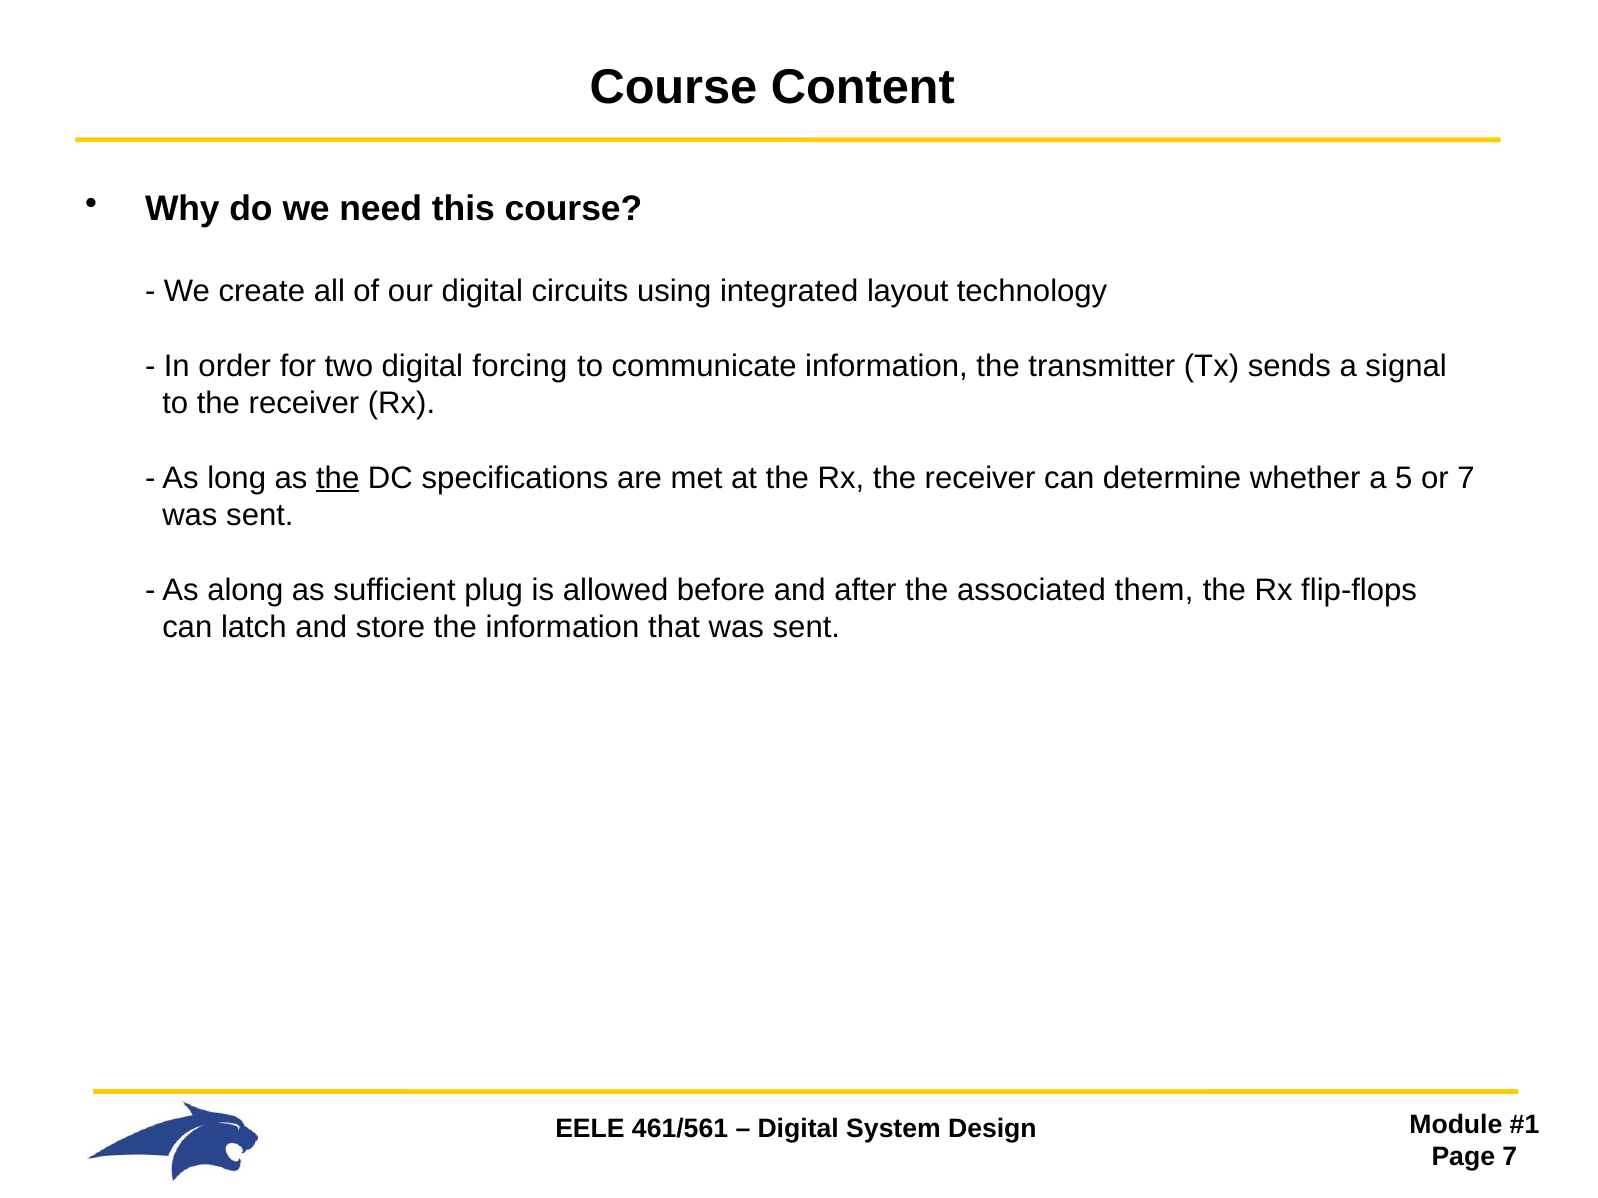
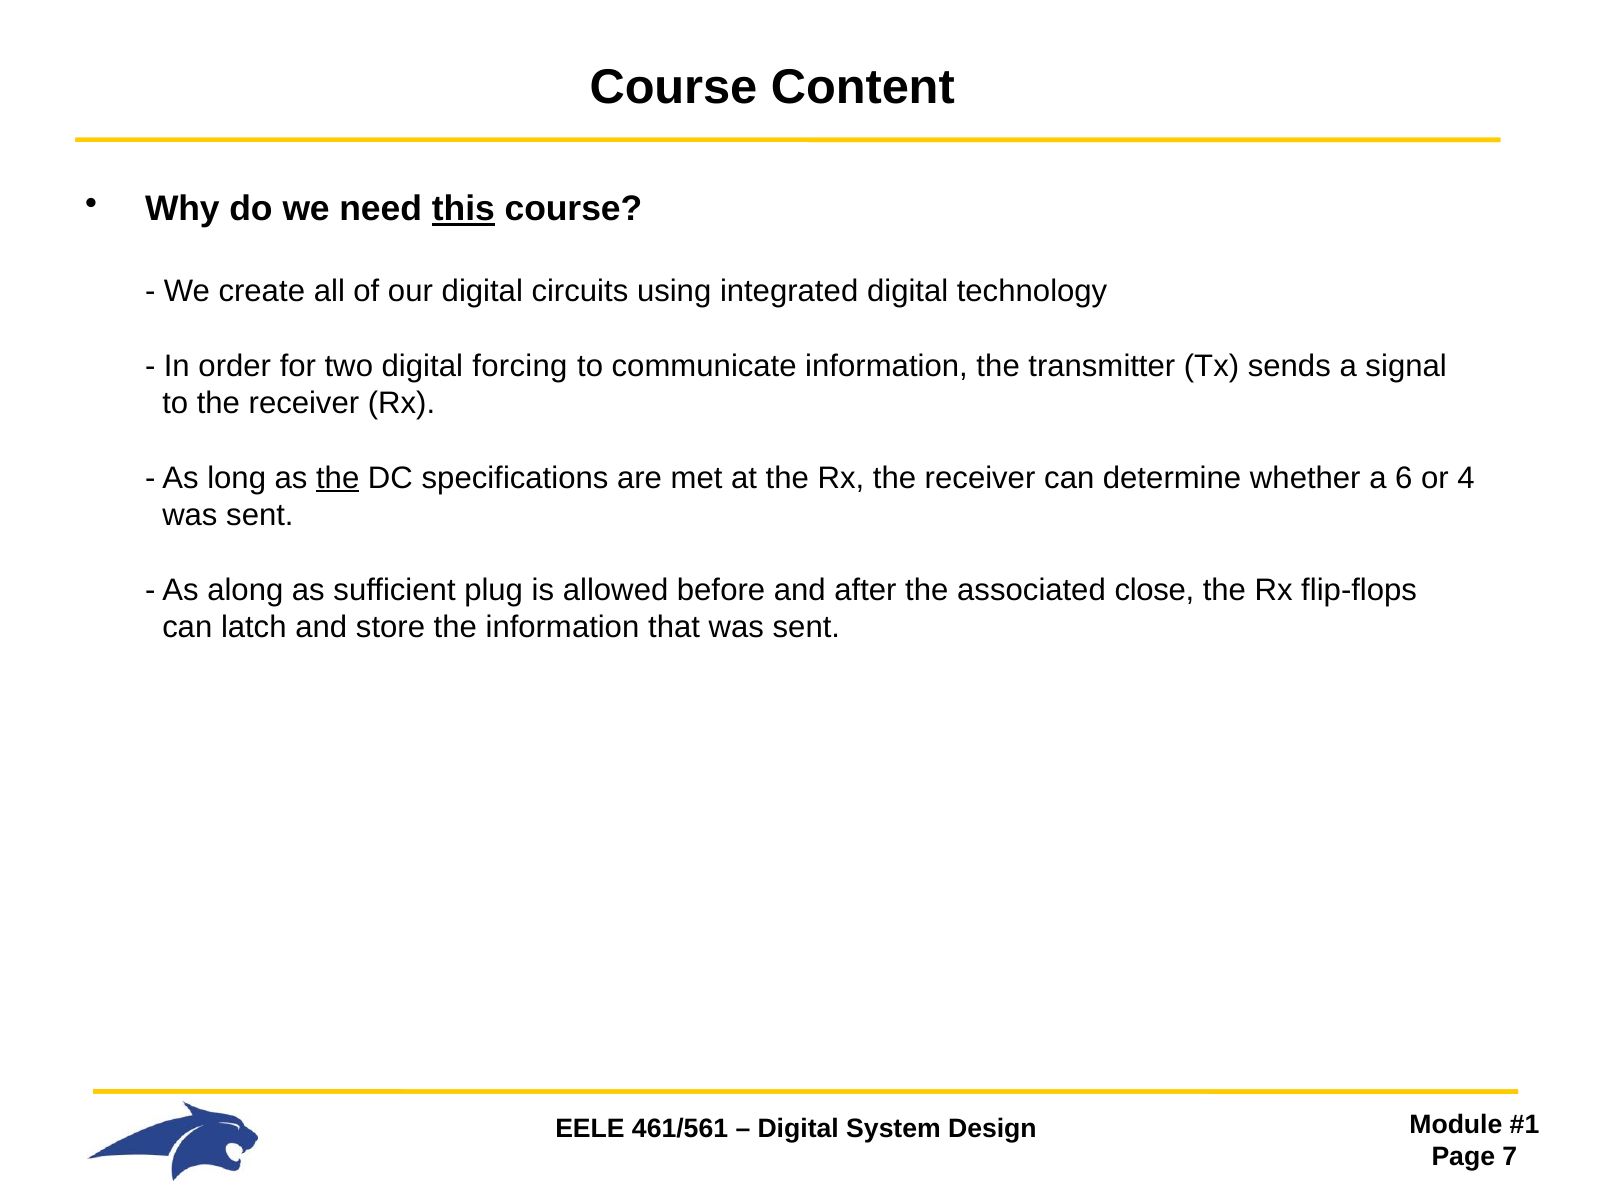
this underline: none -> present (463, 209)
integrated layout: layout -> digital (908, 292)
5: 5 -> 6 (1404, 478)
or 7: 7 -> 4 (1466, 478)
them: them -> close (1154, 590)
